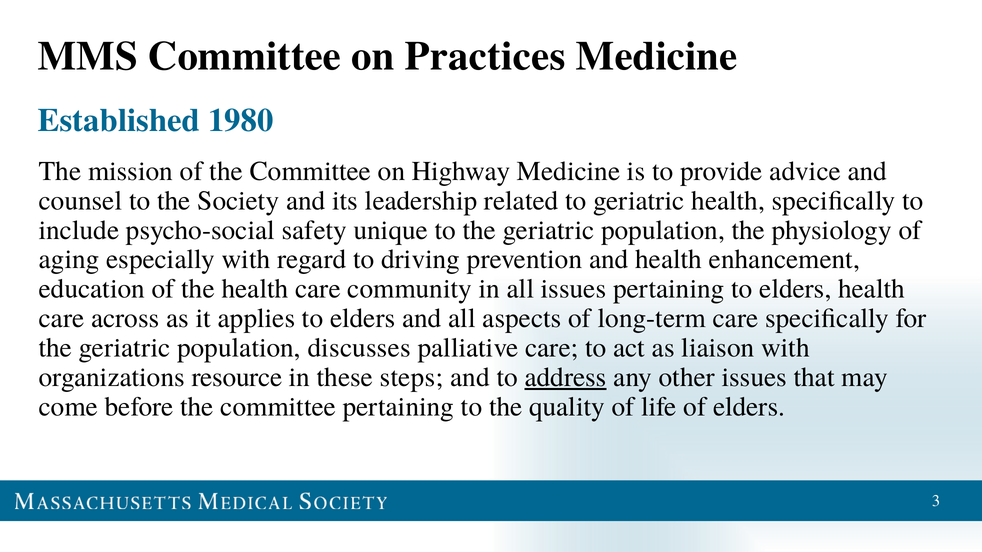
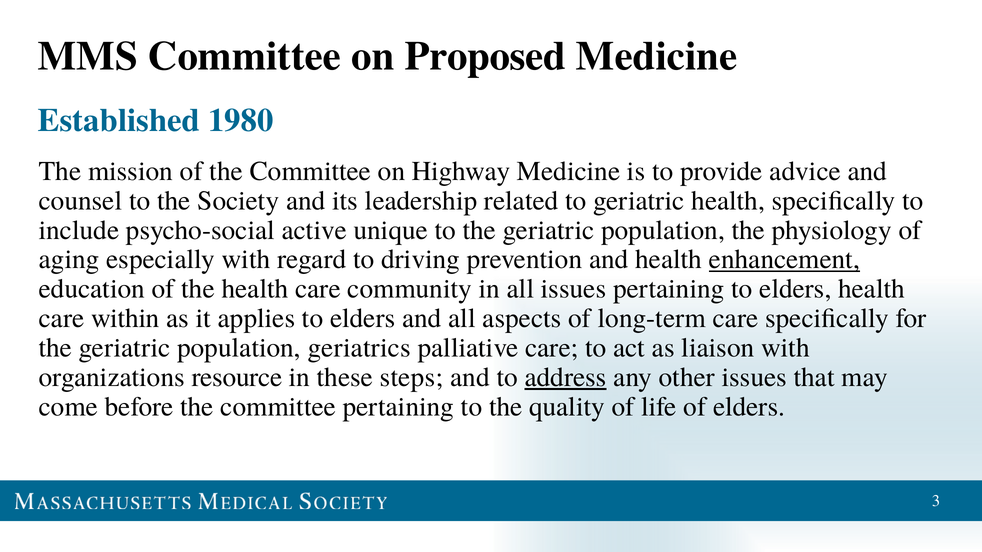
Practices: Practices -> Proposed (485, 56)
safety: safety -> active (314, 230)
enhancement underline: none -> present (784, 260)
across: across -> within (125, 319)
discusses: discusses -> geriatrics (359, 348)
